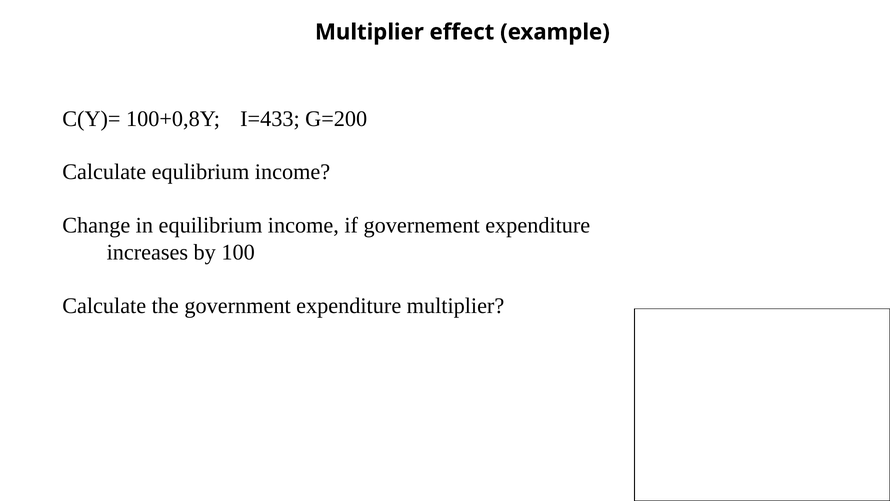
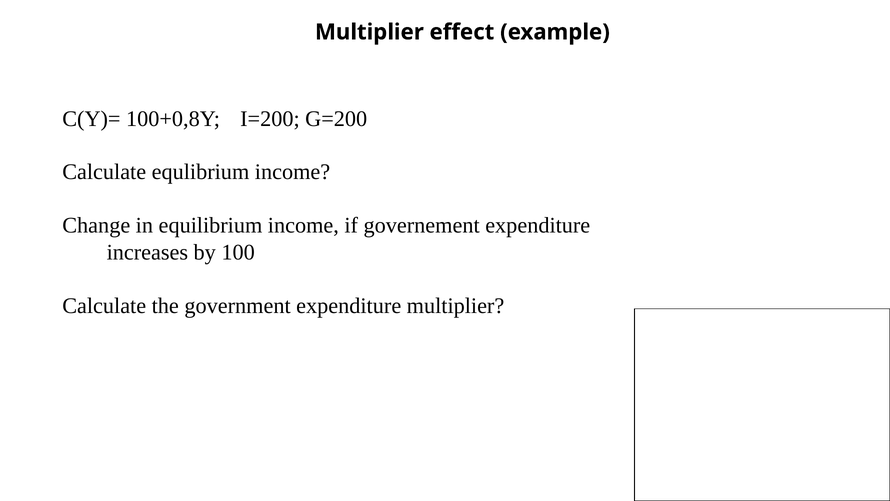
I=433: I=433 -> I=200 (270, 119)
